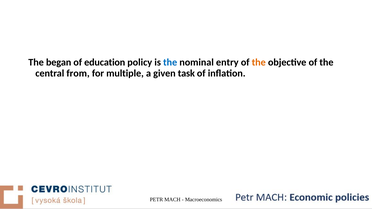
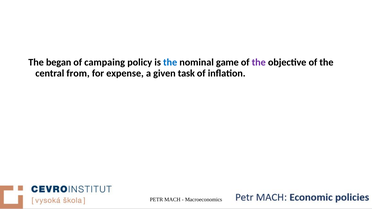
education: education -> campaing (105, 62)
entry: entry -> game (227, 62)
the colour: orange -> purple (259, 62)
multiple: multiple -> expense (125, 73)
